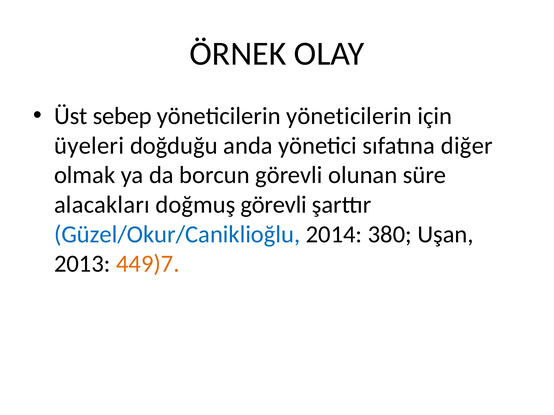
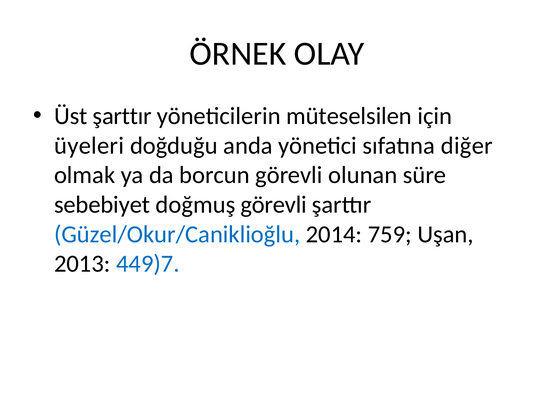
Üst sebep: sebep -> şarttır (122, 116)
yöneticilerin yöneticilerin: yöneticilerin -> müteselsilen (349, 116)
alacakları: alacakları -> sebebiyet (102, 205)
380: 380 -> 759 (390, 235)
449)7 colour: orange -> blue (148, 264)
